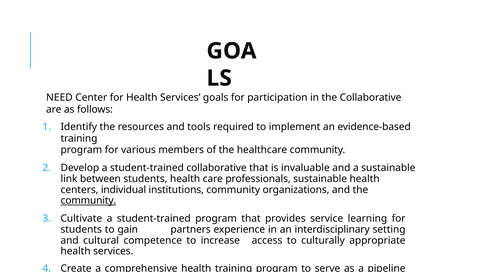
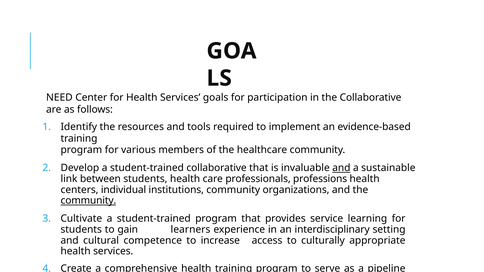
and underline: none -> present (341, 168)
professionals sustainable: sustainable -> professions (320, 179)
partners: partners -> learners (191, 230)
